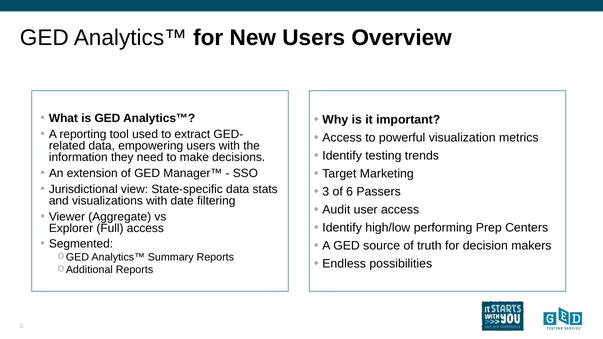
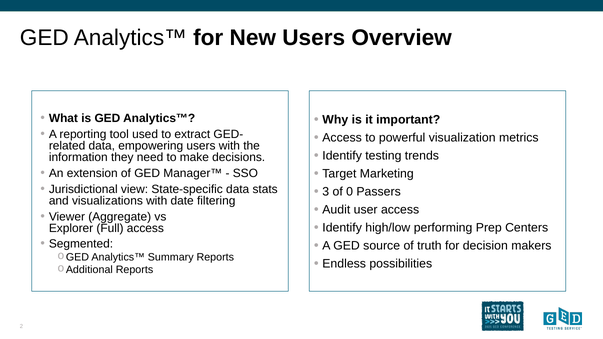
6: 6 -> 0 (350, 192)
